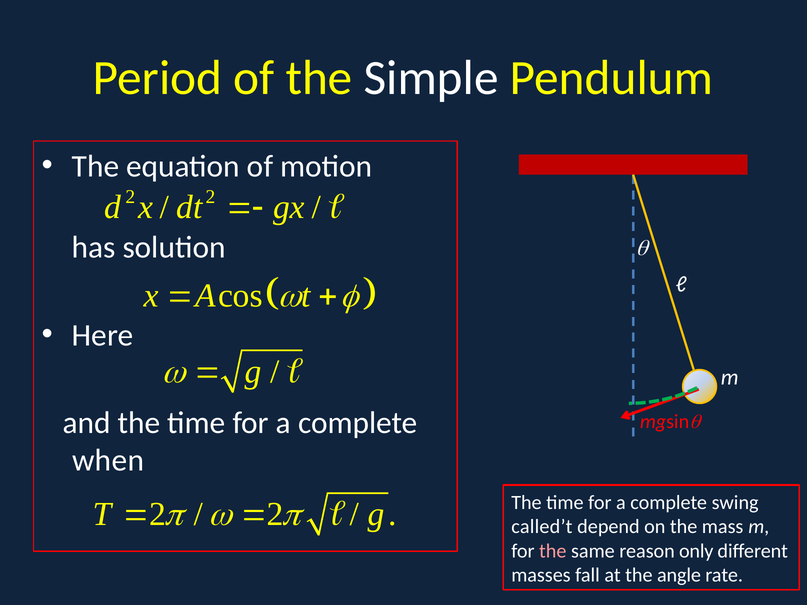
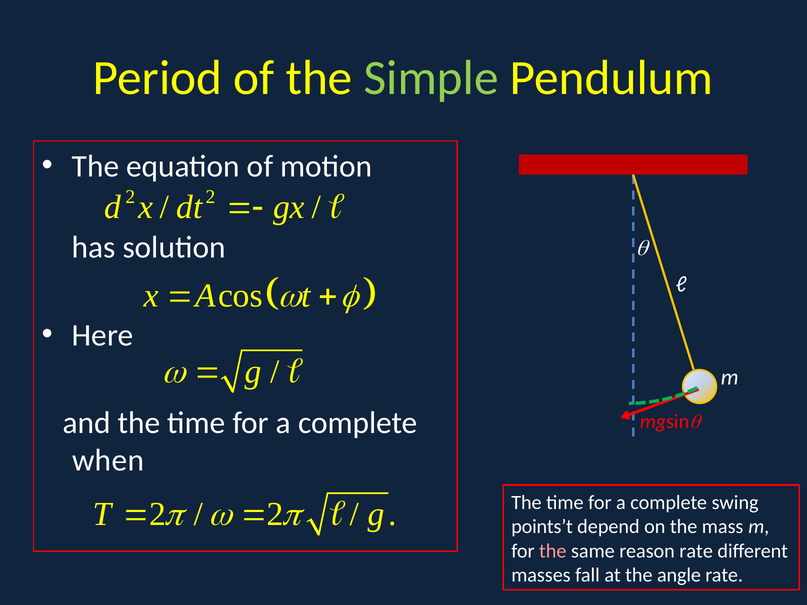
Simple colour: white -> light green (431, 78)
called’t: called’t -> points’t (542, 527)
reason only: only -> rate (696, 551)
